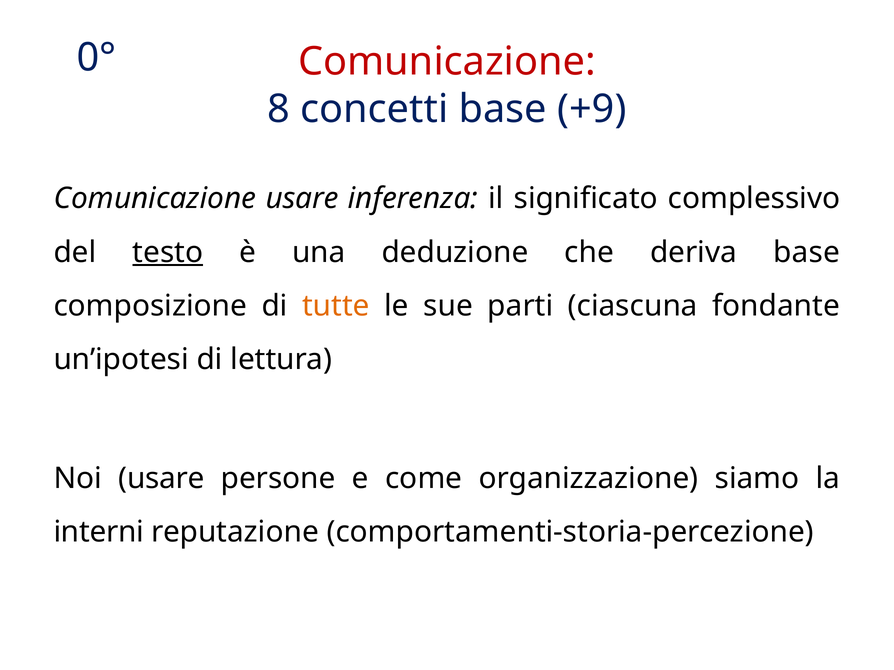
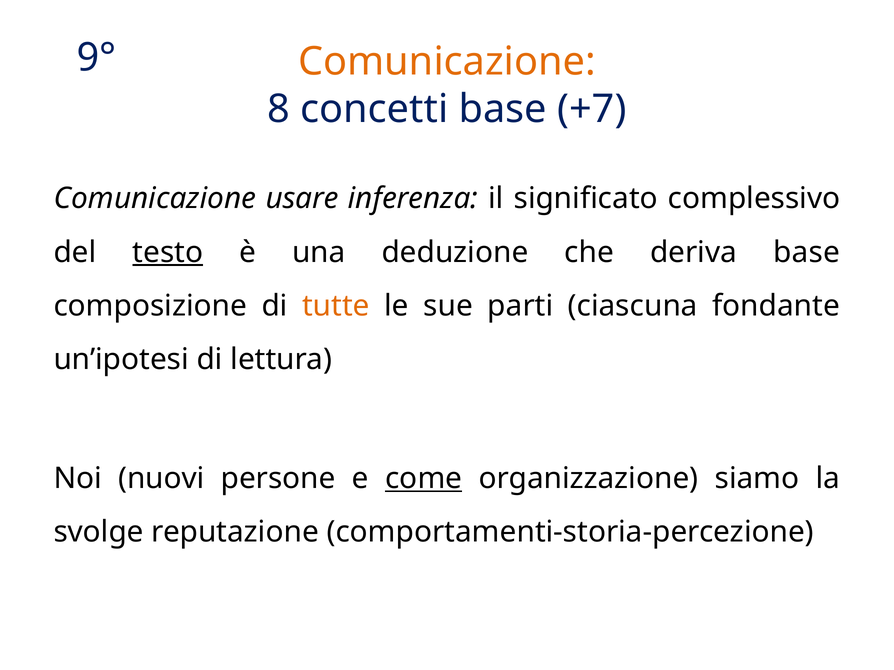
0°: 0° -> 9° (96, 58)
Comunicazione colour: red -> orange (447, 62)
+9: +9 -> +7 (592, 109)
Noi usare: usare -> nuovi (161, 479)
come underline: none -> present (424, 479)
interni: interni -> svolge (99, 533)
